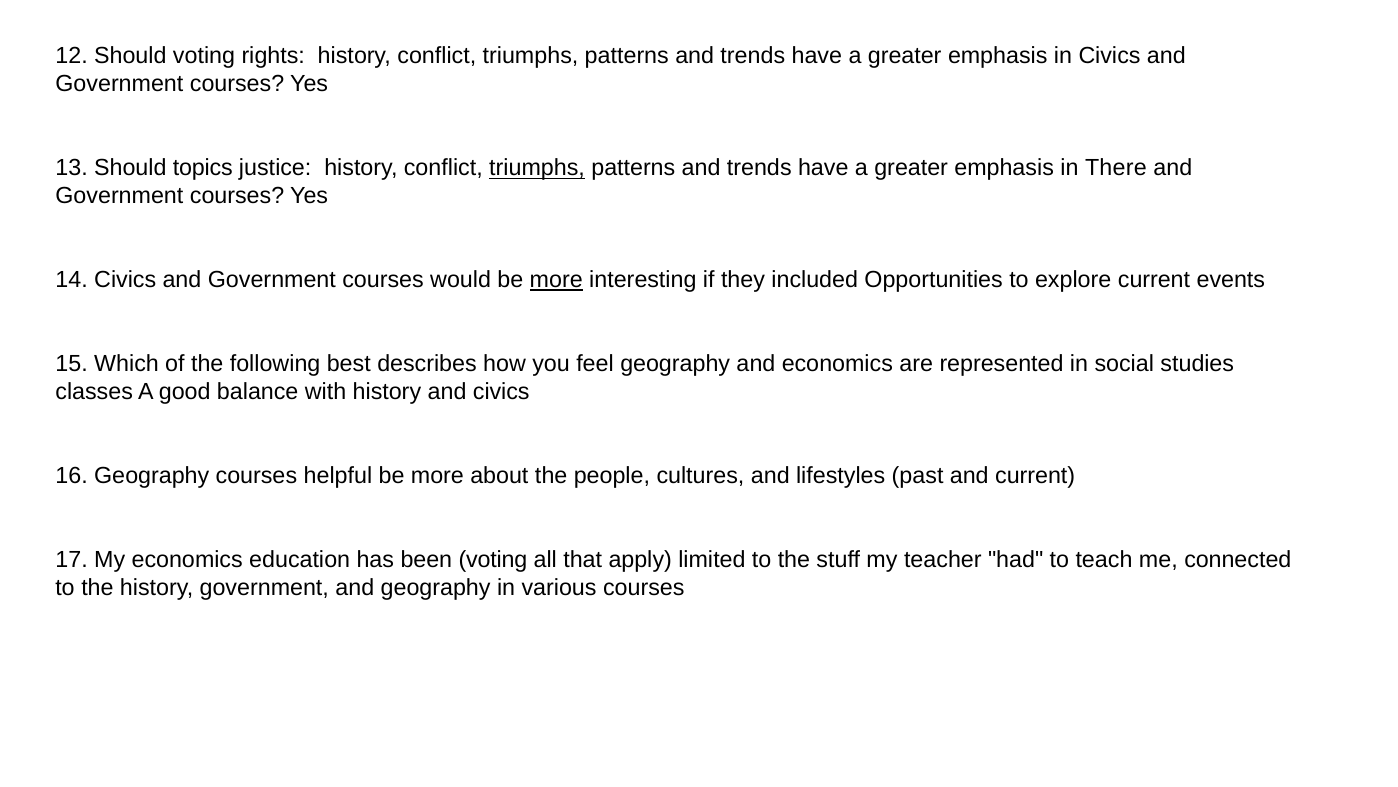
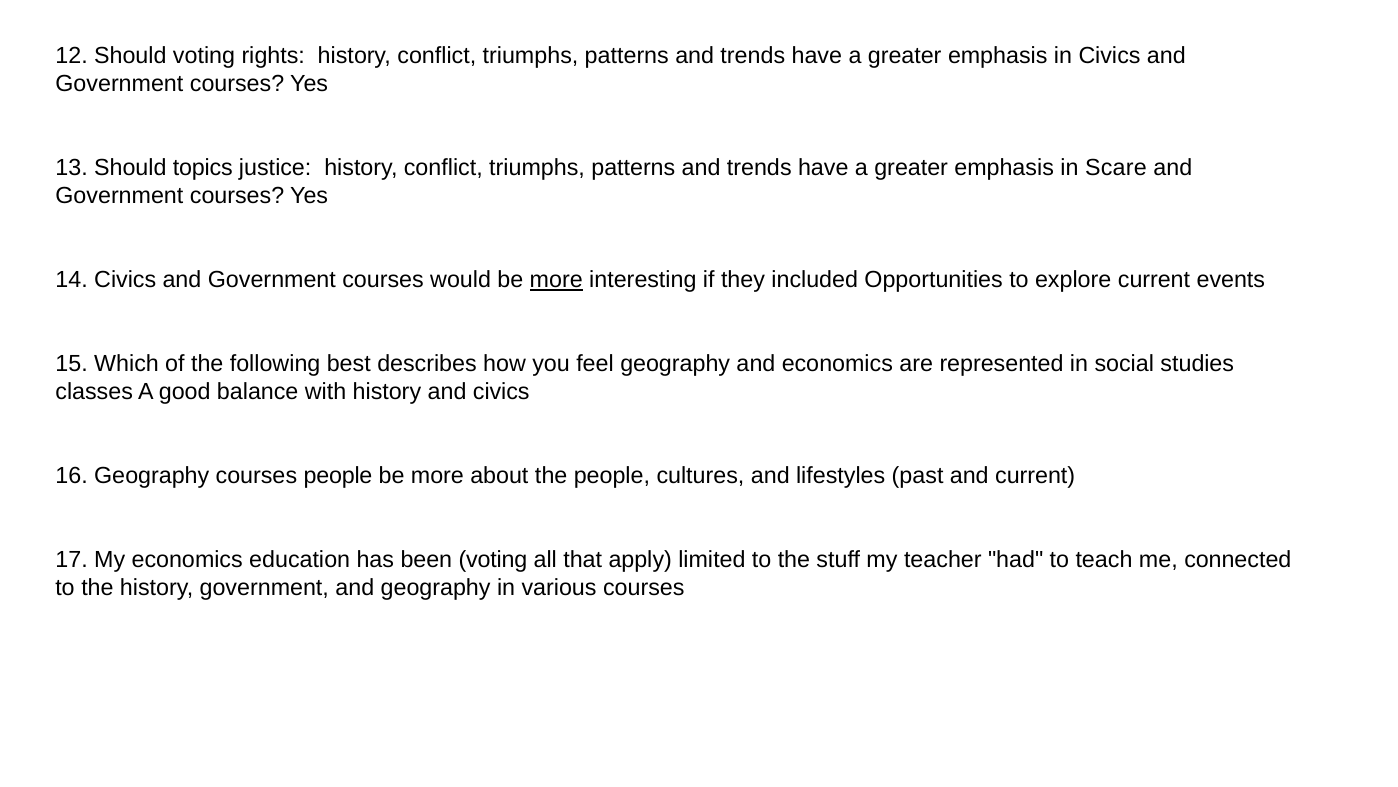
triumphs underline: present -> none (537, 168)
There: There -> Scare (1116, 168)
courses helpful: helpful -> people (338, 476)
